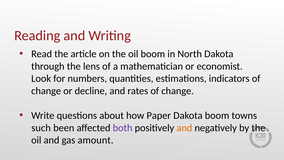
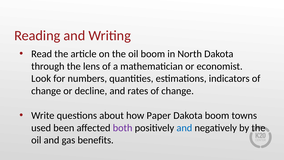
such: such -> used (41, 128)
and colour: orange -> blue (184, 128)
amount: amount -> benefits (96, 140)
